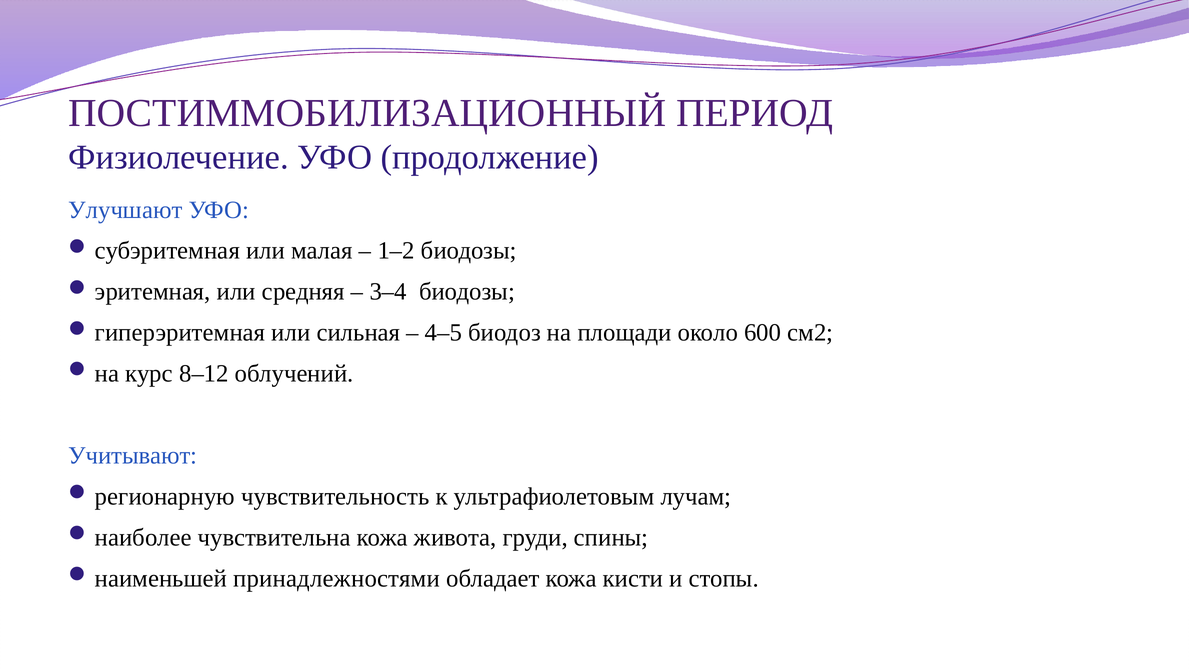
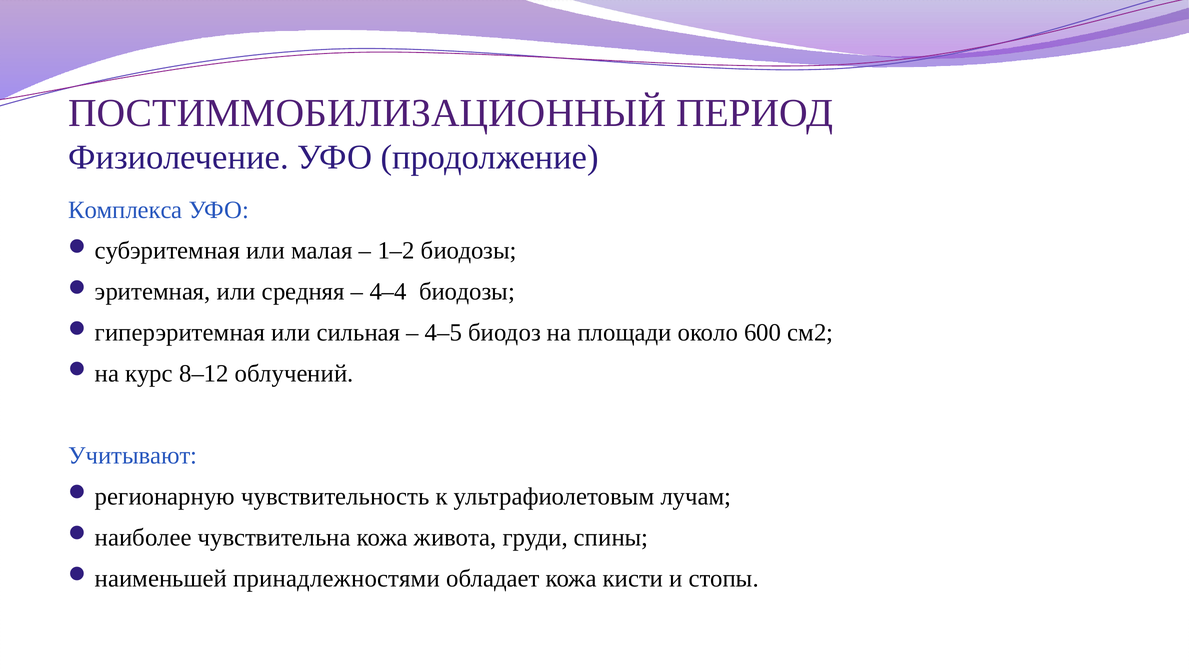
Улучшают: Улучшают -> Комплекса (125, 210)
3–4: 3–4 -> 4–4 (388, 292)
